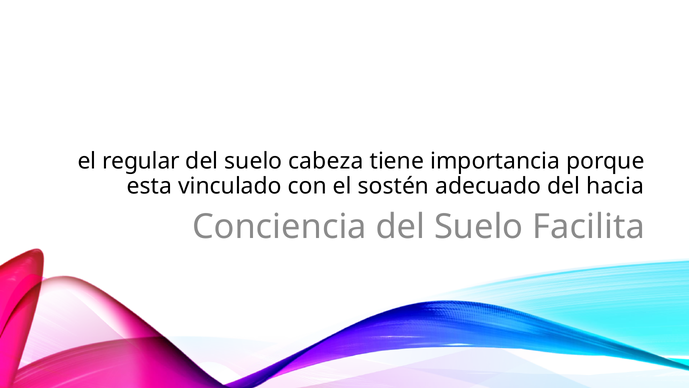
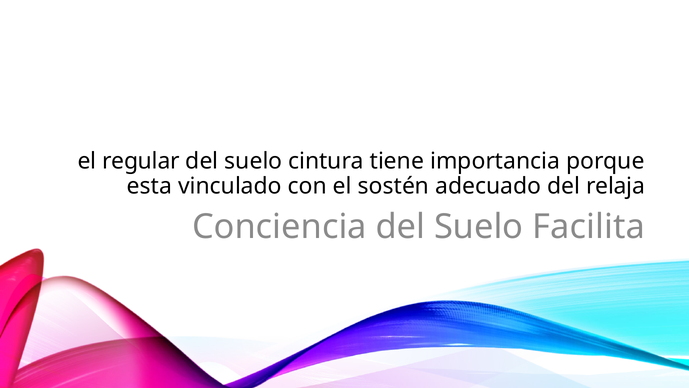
cabeza: cabeza -> cintura (326, 161)
hacia: hacia -> relaja (616, 186)
